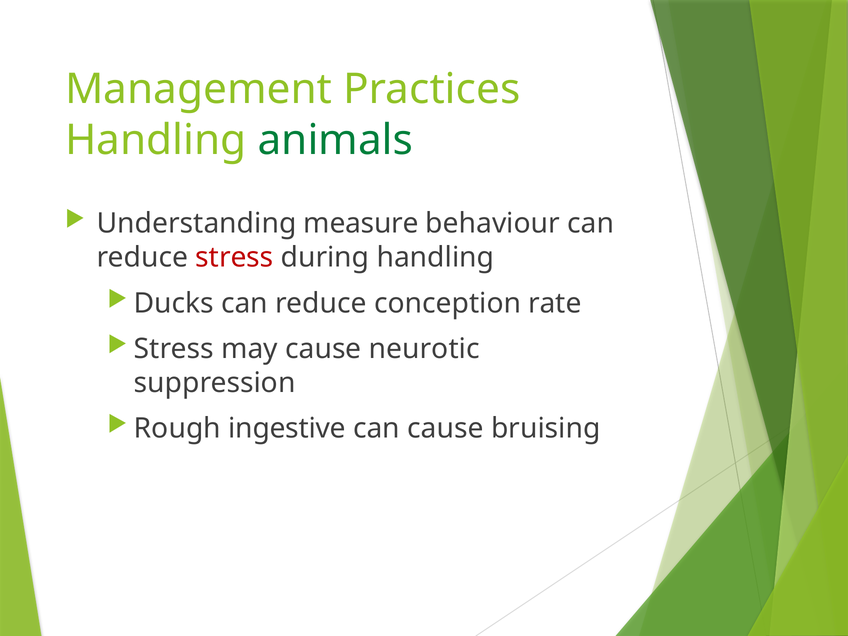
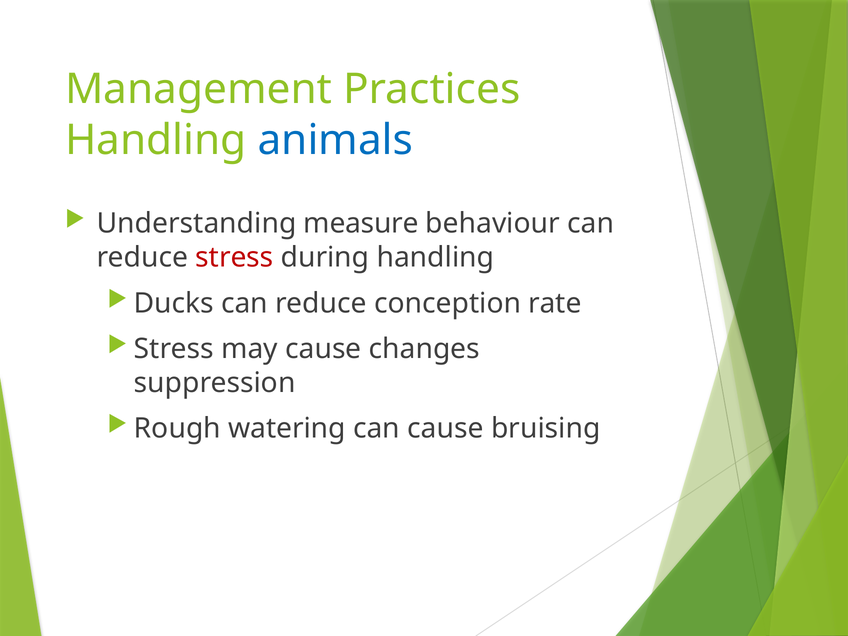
animals colour: green -> blue (335, 140)
neurotic: neurotic -> changes (424, 349)
ingestive: ingestive -> watering (287, 429)
